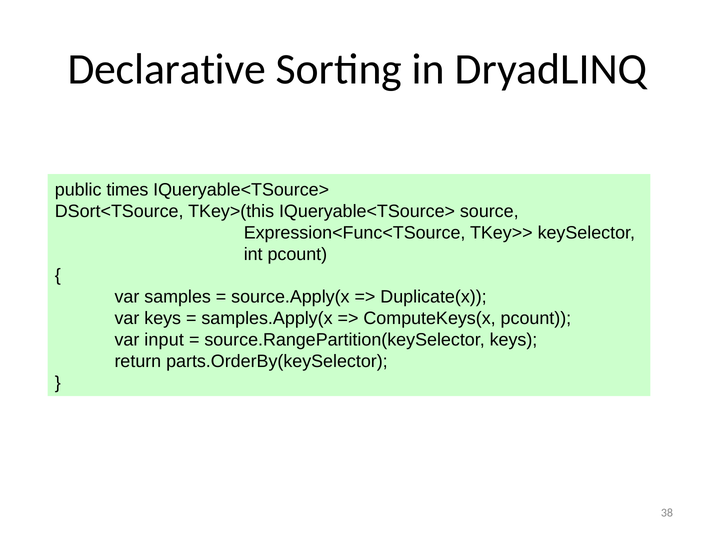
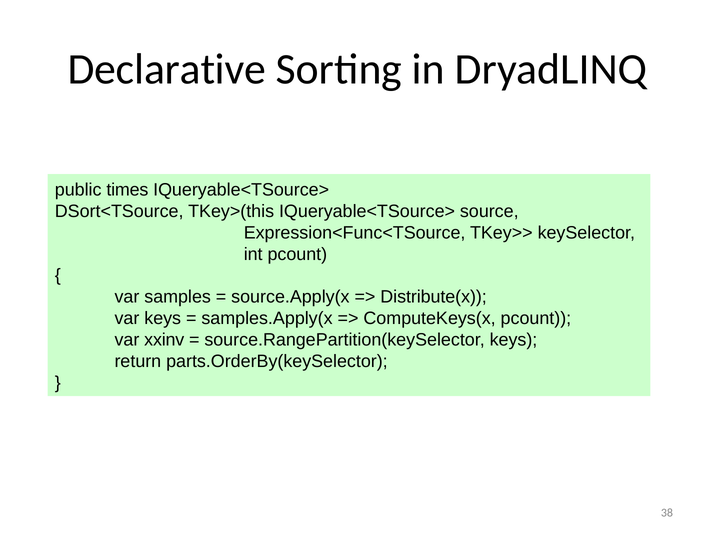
Duplicate(x: Duplicate(x -> Distribute(x (434, 297)
input: input -> xxinv (164, 340)
